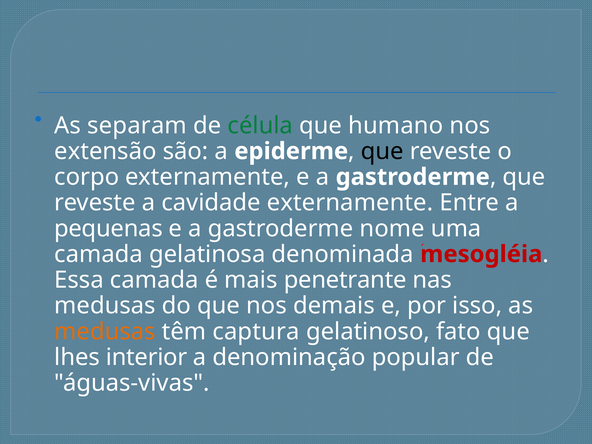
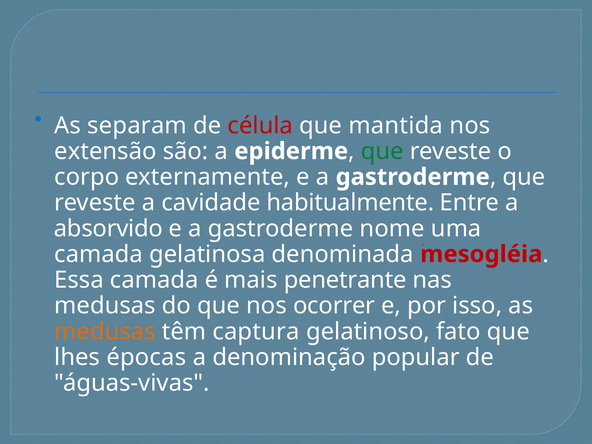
célula colour: green -> red (260, 125)
humano: humano -> mantida (396, 125)
que colour: black -> green (382, 151)
cavidade externamente: externamente -> habitualmente (350, 203)
pequenas: pequenas -> absorvido (108, 228)
demais: demais -> ocorrer (334, 306)
interior: interior -> épocas (146, 357)
